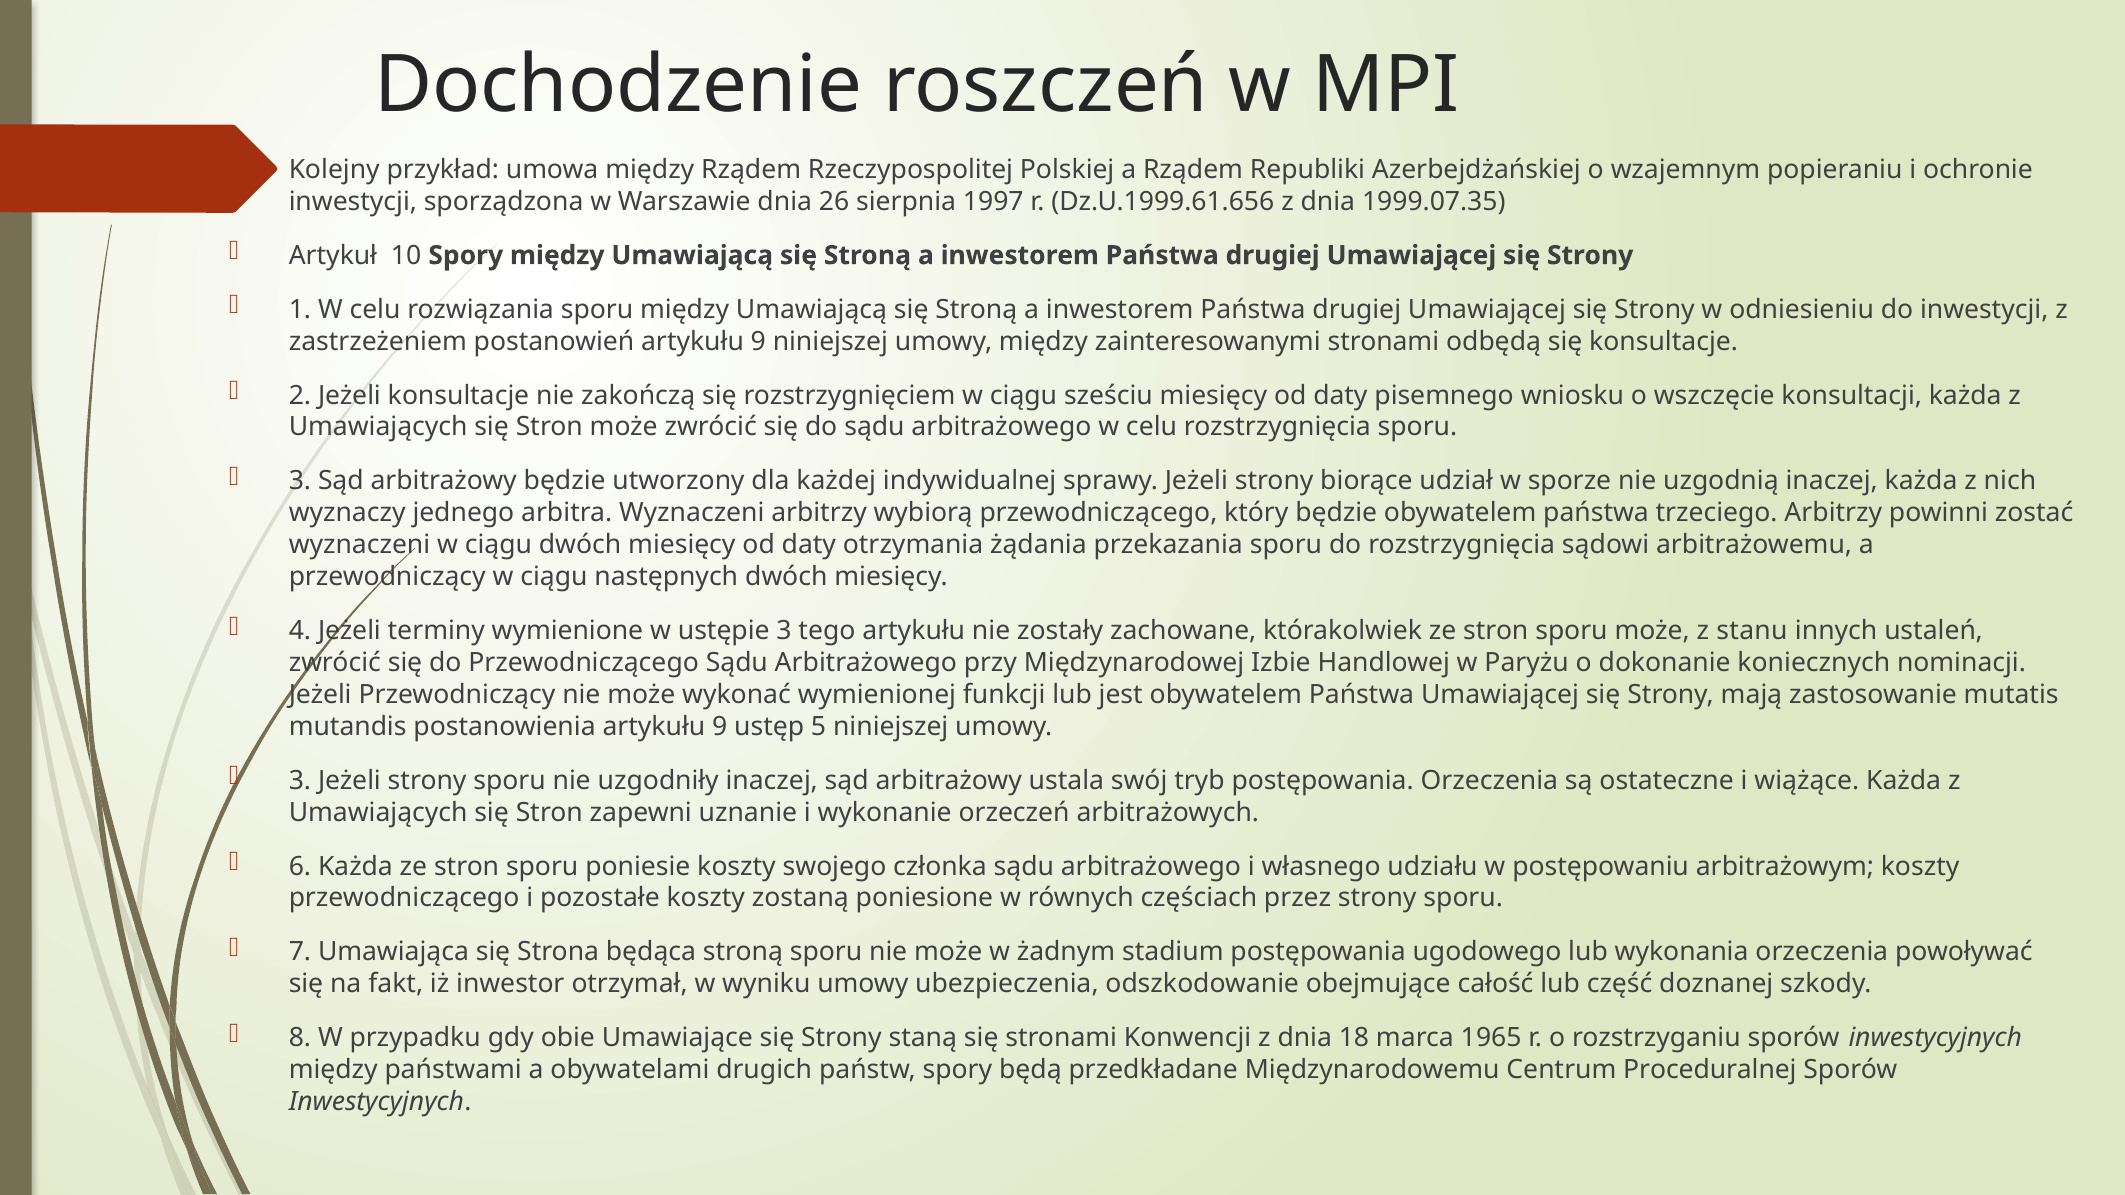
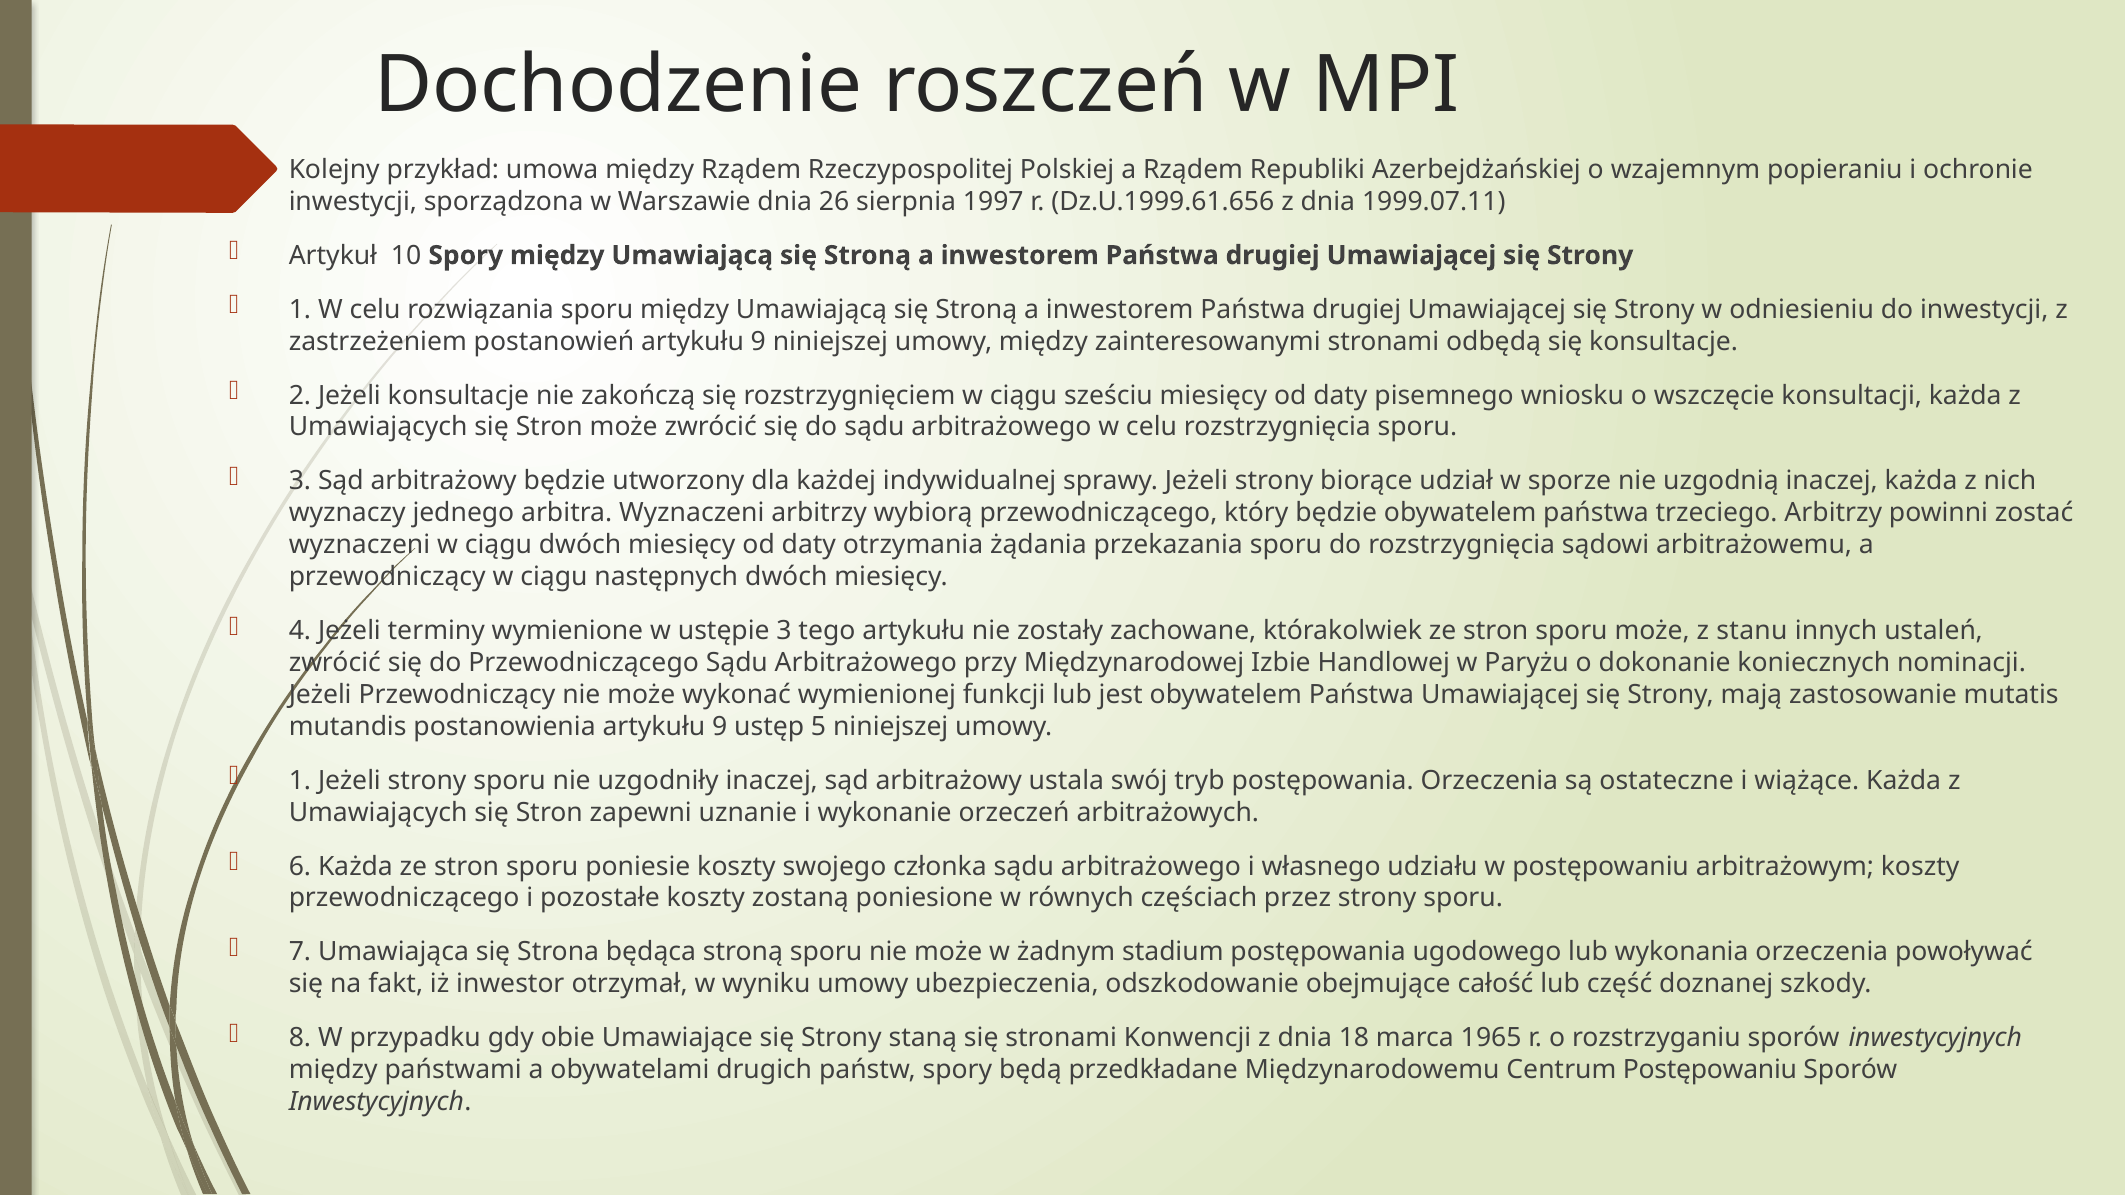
1999.07.35: 1999.07.35 -> 1999.07.11 (1434, 201)
3: 3 -> 1 (300, 781)
Centrum Proceduralnej: Proceduralnej -> Postępowaniu (1710, 1070)
